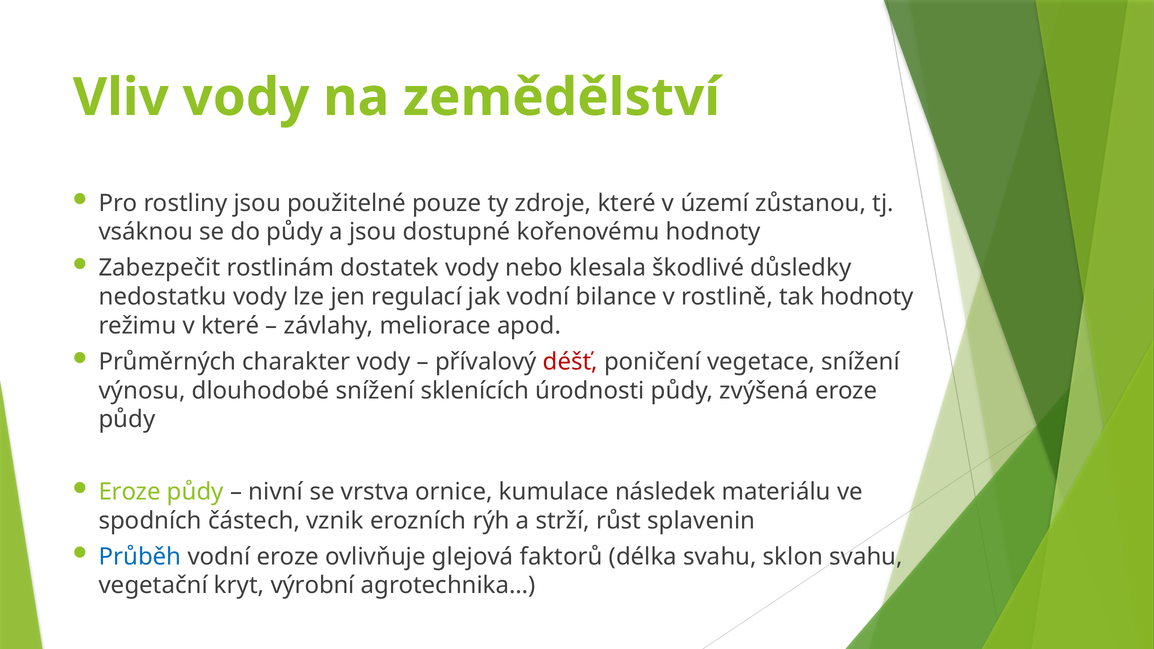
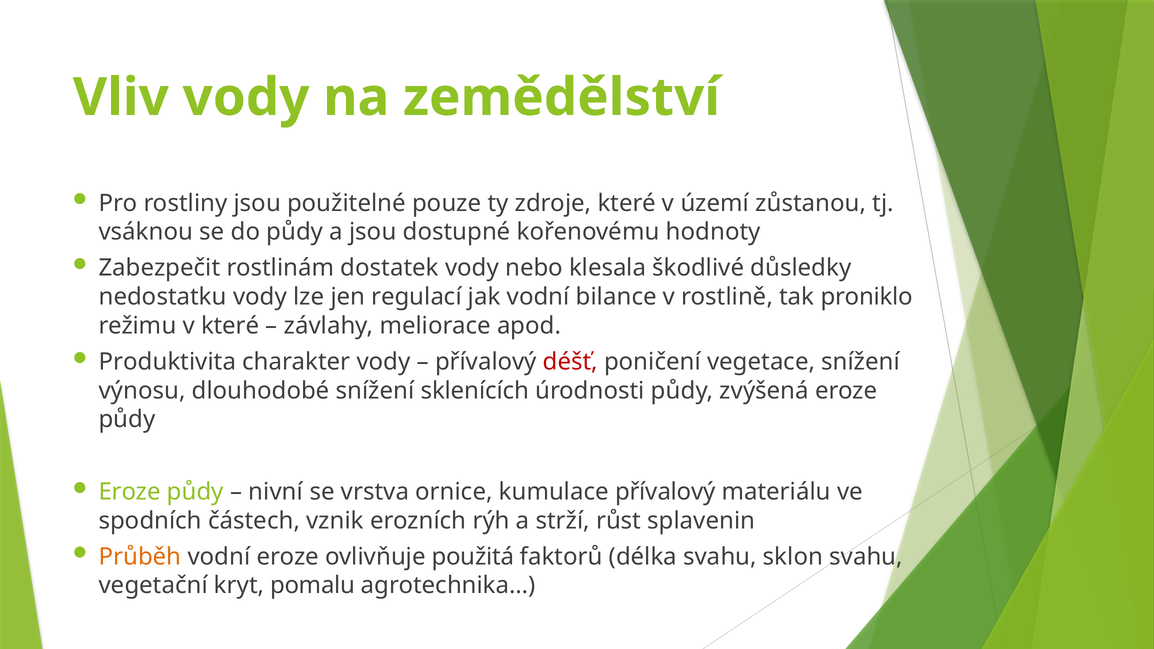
tak hodnoty: hodnoty -> proniklo (867, 297)
Průměrných: Průměrných -> Produktivita (167, 362)
kumulace následek: následek -> přívalový (665, 492)
Průběh colour: blue -> orange (140, 557)
glejová: glejová -> použitá (473, 557)
výrobní: výrobní -> pomalu (313, 586)
